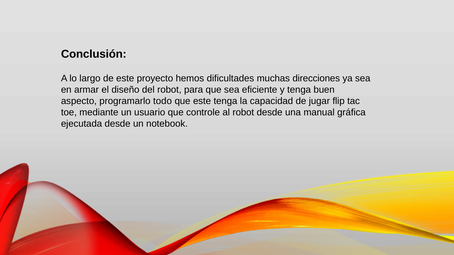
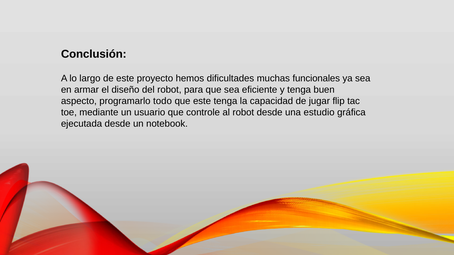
direcciones: direcciones -> funcionales (316, 79)
manual: manual -> estudio (319, 113)
